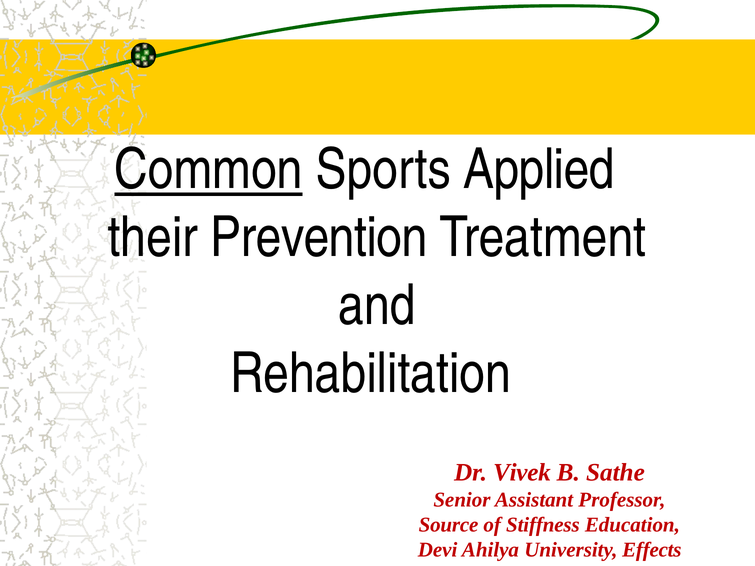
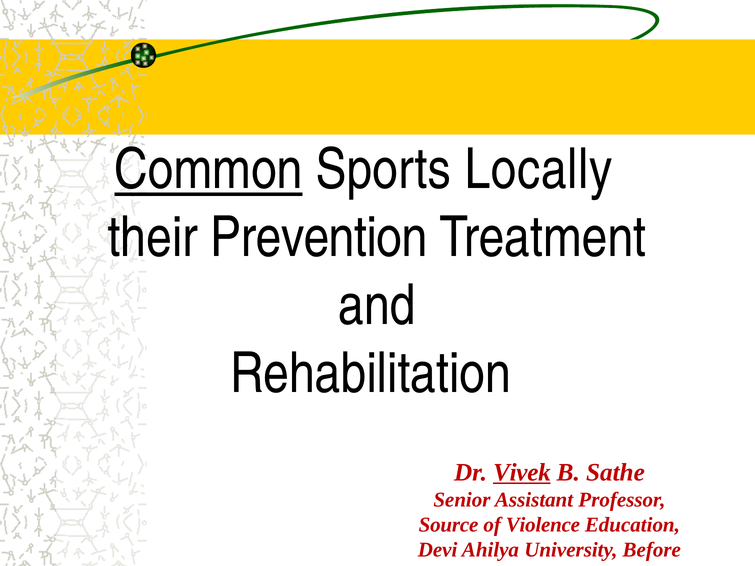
Applied: Applied -> Locally (538, 170)
Vivek underline: none -> present (522, 473)
Stiffness: Stiffness -> Violence (543, 525)
Effects: Effects -> Before (652, 550)
